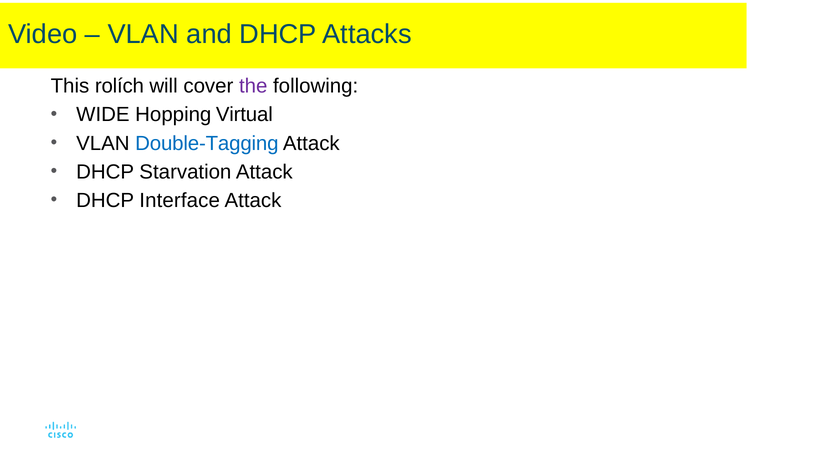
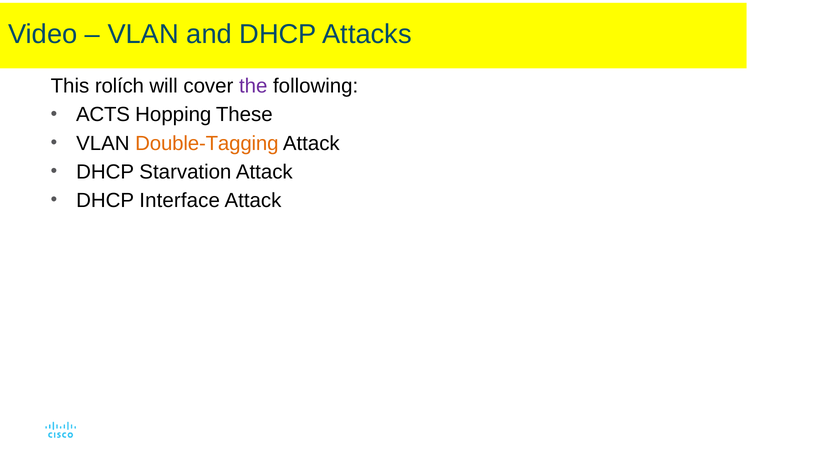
WIDE: WIDE -> ACTS (103, 115)
Virtual: Virtual -> These (244, 115)
Double-Tagging colour: blue -> orange (207, 143)
